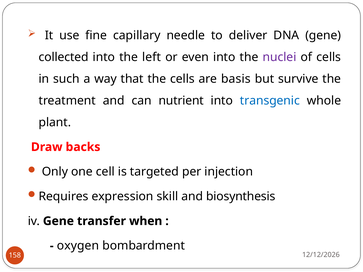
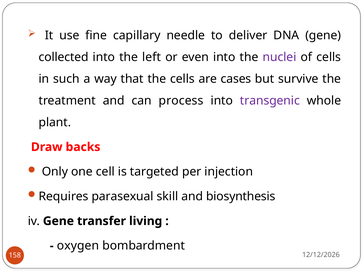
basis: basis -> cases (236, 79)
nutrient: nutrient -> process (181, 101)
transgenic colour: blue -> purple (270, 101)
expression: expression -> parasexual (123, 197)
when: when -> living (146, 221)
